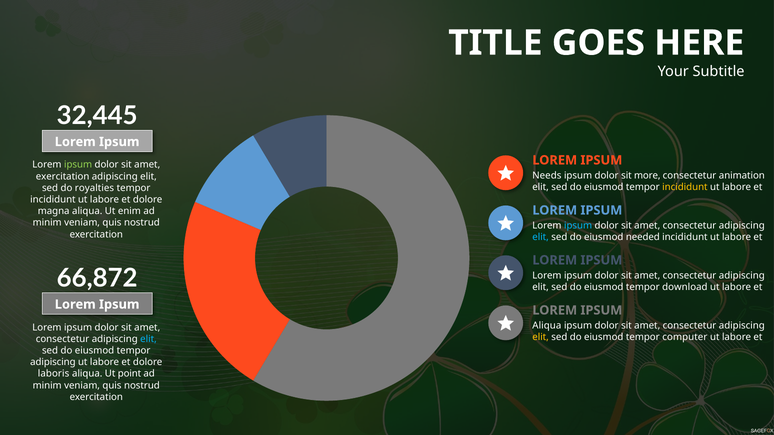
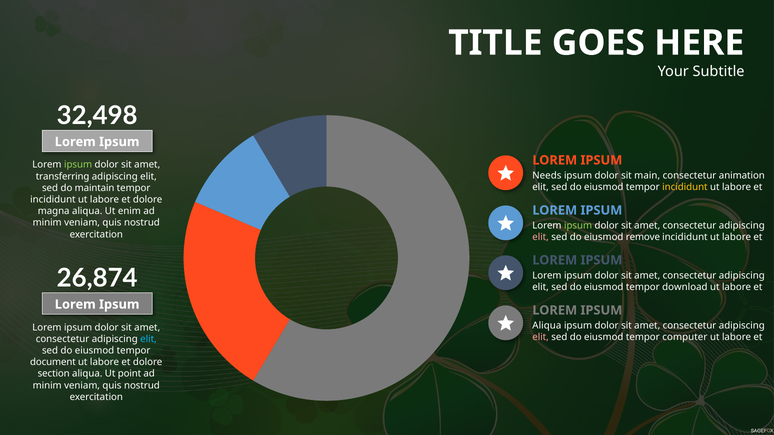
32,445: 32,445 -> 32,498 (97, 116)
more: more -> main (647, 176)
exercitation: exercitation -> transferring (63, 177)
royalties: royalties -> maintain (95, 188)
ipsum colour: light blue -> light green (578, 226)
elit colour: light blue -> pink (541, 237)
needed: needed -> remove (643, 237)
66,872: 66,872 -> 26,874 (97, 279)
elit colour: yellow -> pink (541, 337)
adipiscing: adipiscing -> document (53, 362)
laboris: laboris -> section (54, 374)
